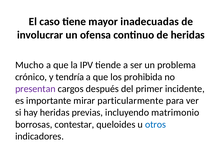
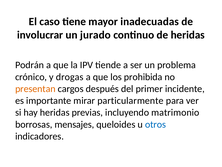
ofensa: ofensa -> jurado (95, 35)
Mucho: Mucho -> Podrán (30, 65)
tendría: tendría -> drogas (70, 77)
presentan colour: purple -> orange (35, 89)
contestar: contestar -> mensajes (74, 124)
